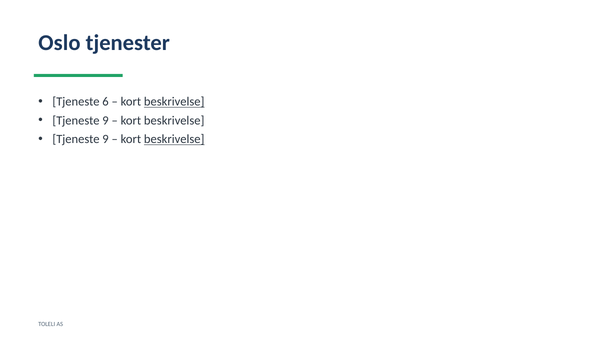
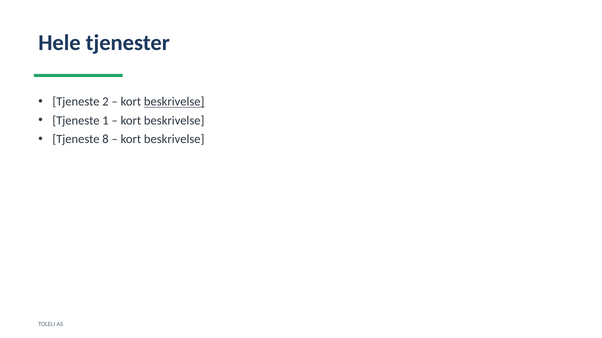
Oslo: Oslo -> Hele (59, 43)
6: 6 -> 2 (106, 102)
9: 9 -> 1 (106, 121)
9: 9 -> 8 (106, 140)
beskrivelse underline: present -> none (174, 140)
